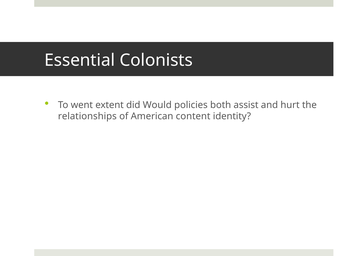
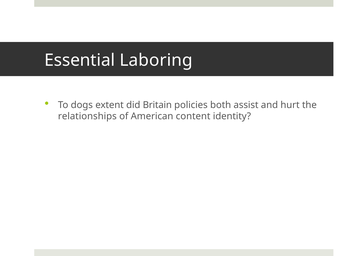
Colonists: Colonists -> Laboring (156, 60)
went: went -> dogs (82, 105)
Would: Would -> Britain (157, 105)
